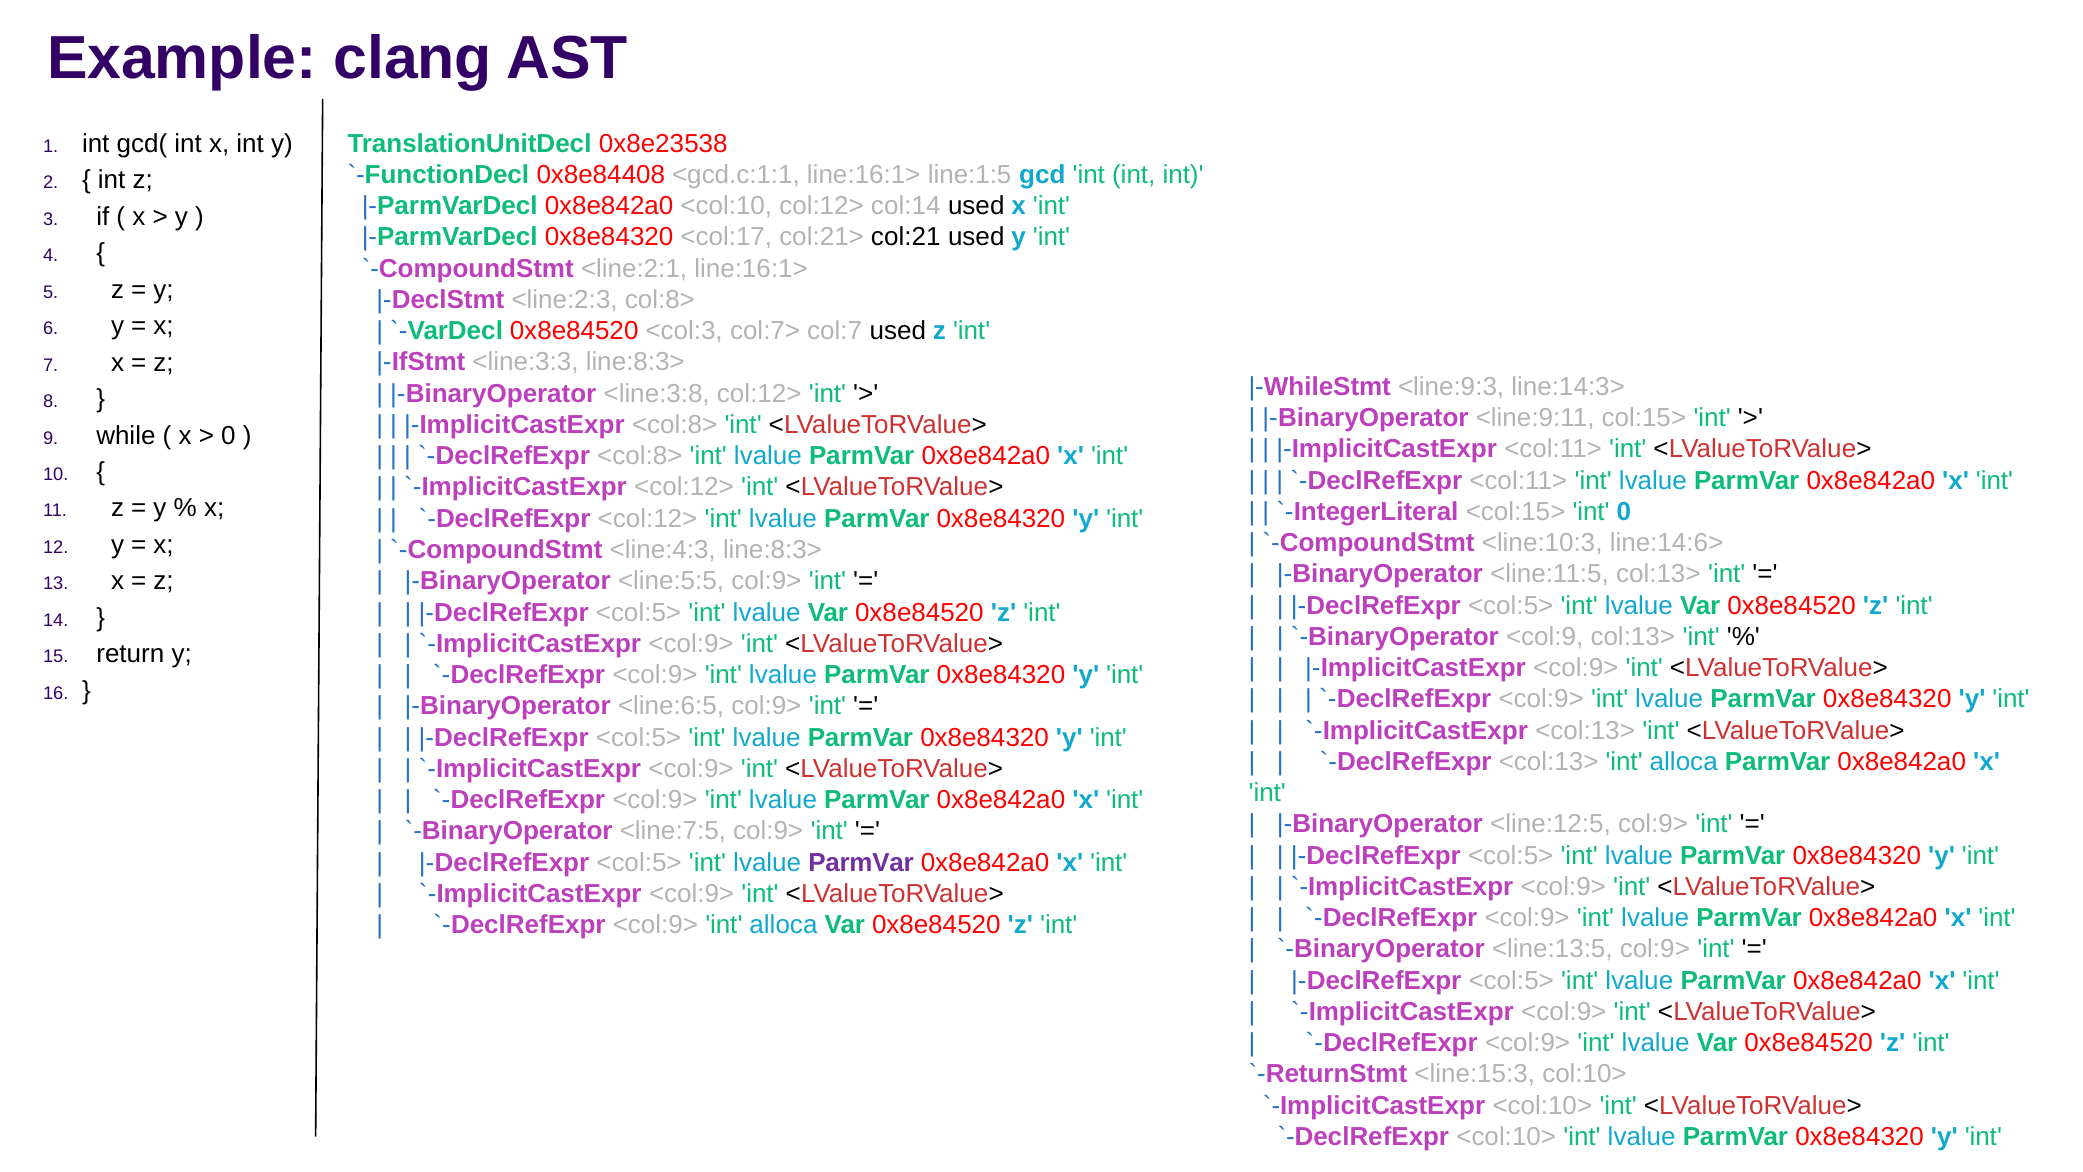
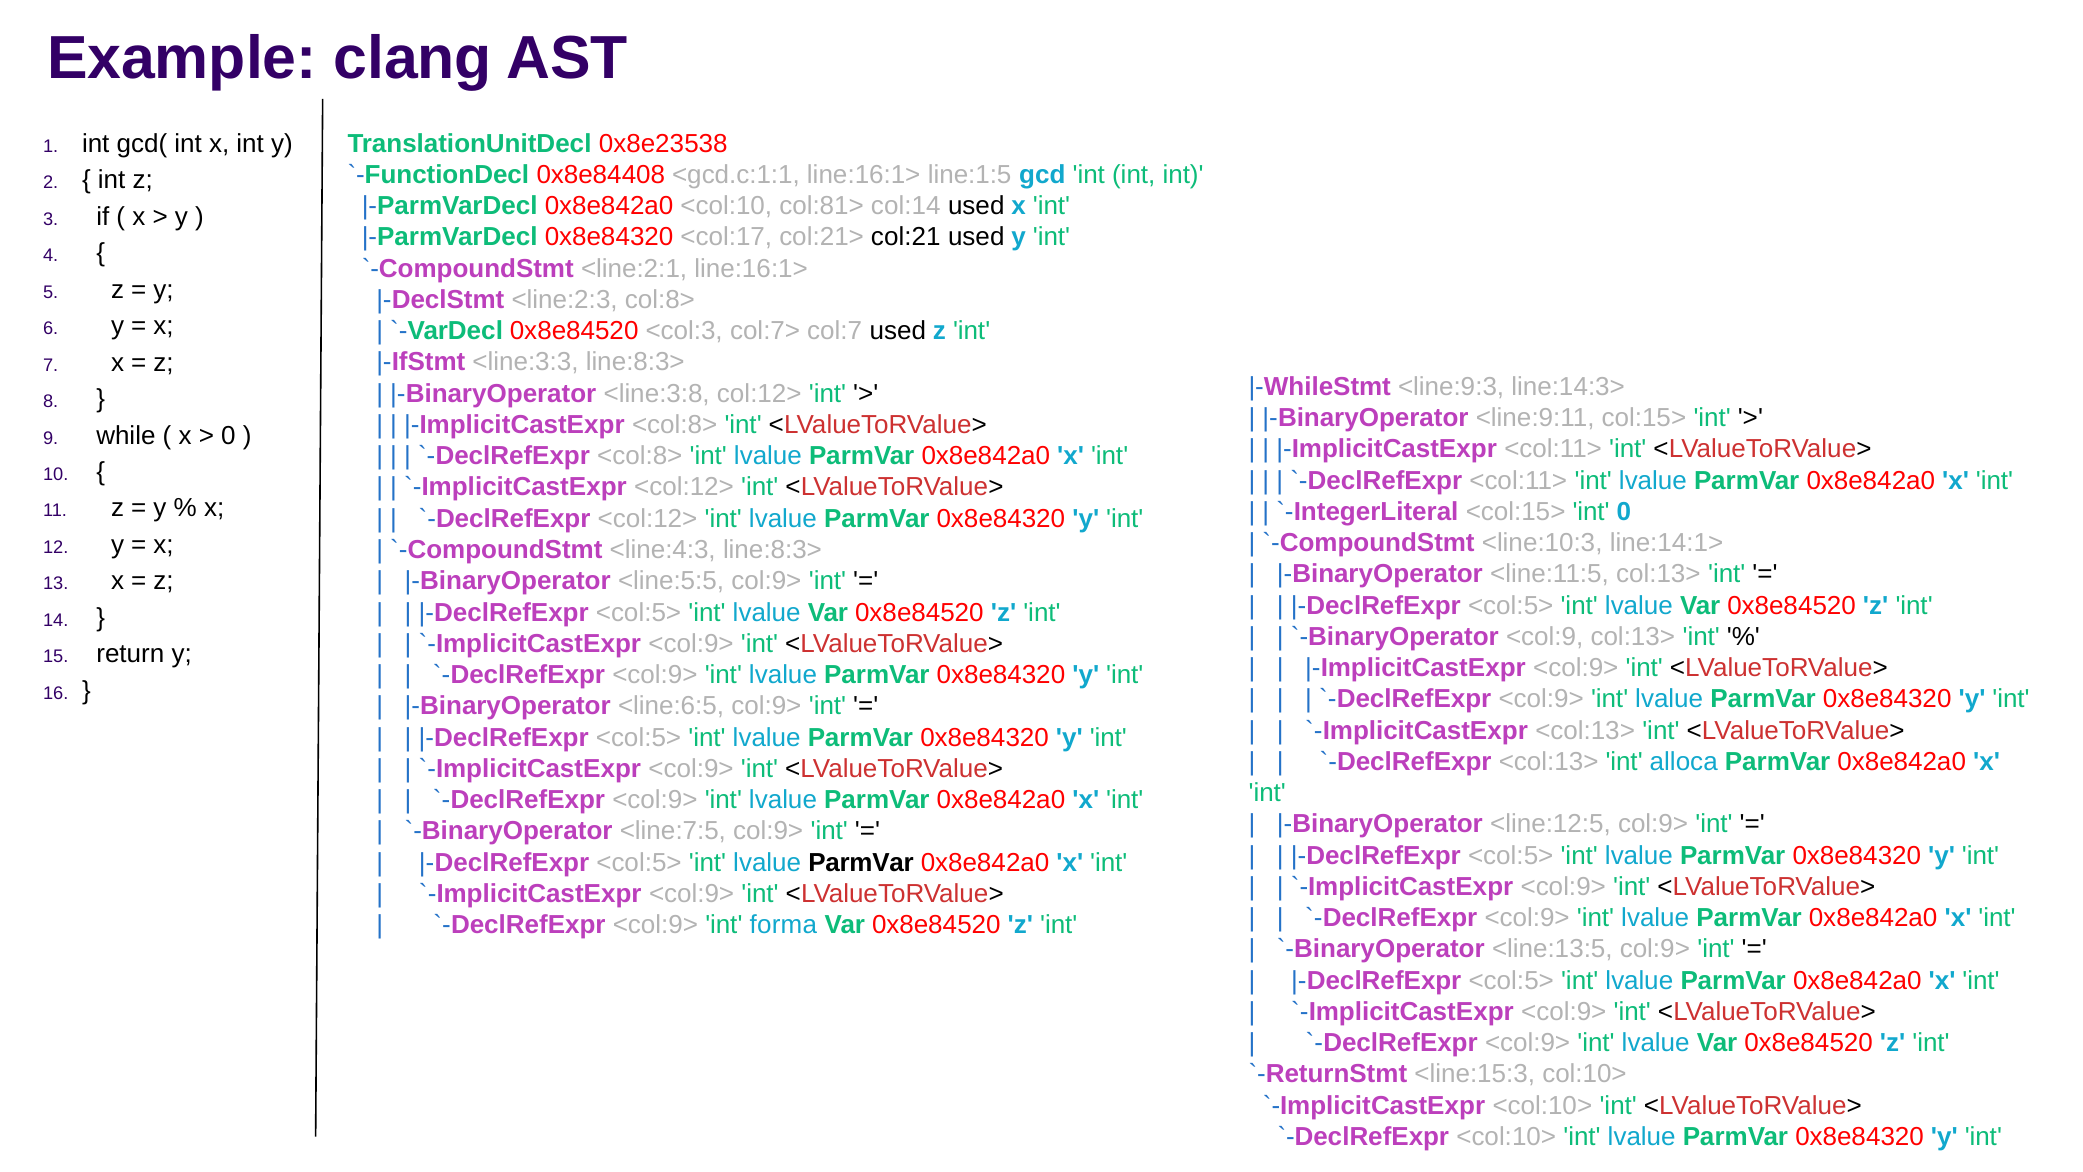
<col:10 col:12>: col:12> -> col:81> (822, 206)
line:14:6>: line:14:6> -> line:14:1> (1666, 543)
ParmVar colour: purple -> black (861, 862)
<col:9> int alloca: alloca -> forma (783, 925)
